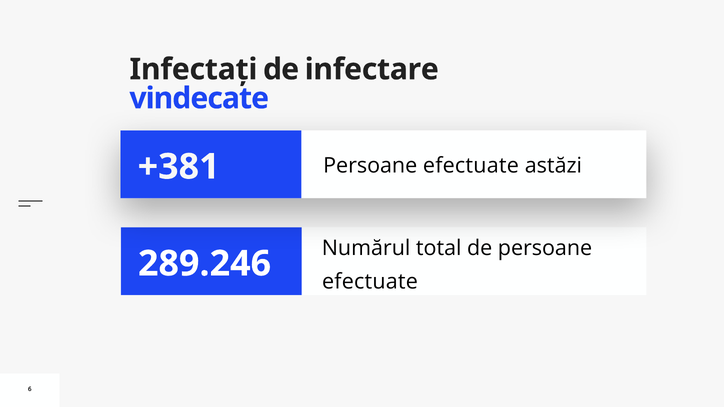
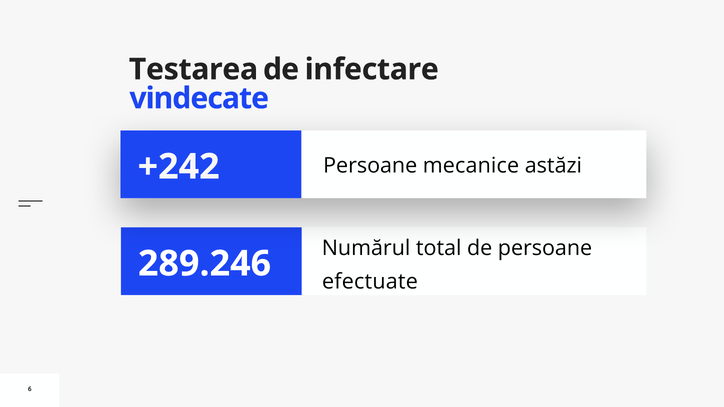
Infectați: Infectați -> Testarea (193, 69)
+381: +381 -> +242 (179, 167)
efectuate: efectuate -> mecanice (471, 166)
